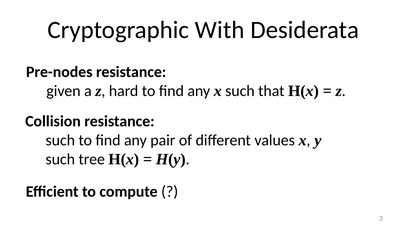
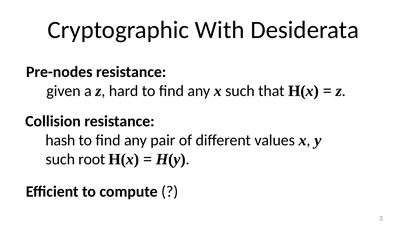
such: such -> hash (60, 140)
tree: tree -> root (92, 159)
